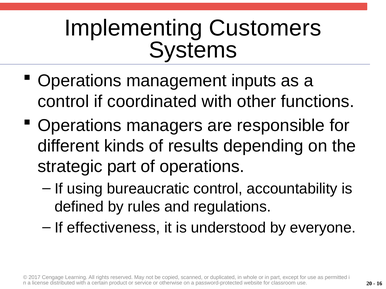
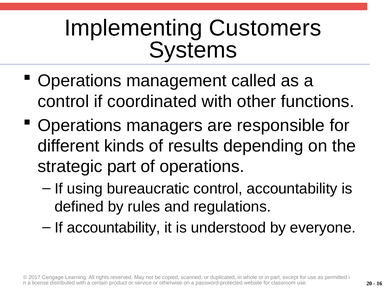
inputs: inputs -> called (254, 81)
If effectiveness: effectiveness -> accountability (114, 228)
